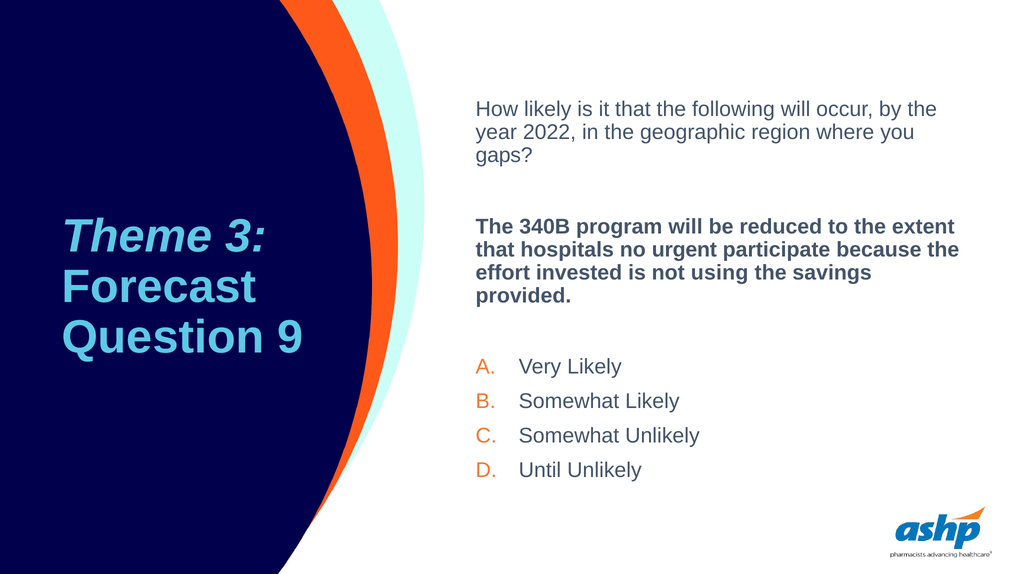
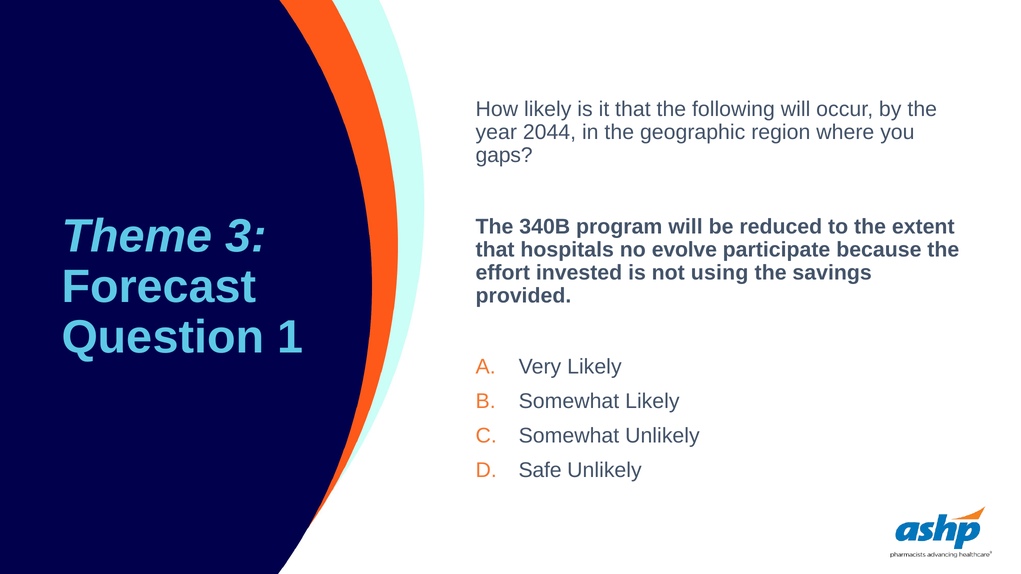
2022: 2022 -> 2044 (549, 132)
urgent: urgent -> evolve (684, 250)
9: 9 -> 1 (290, 337)
Until: Until -> Safe (540, 470)
